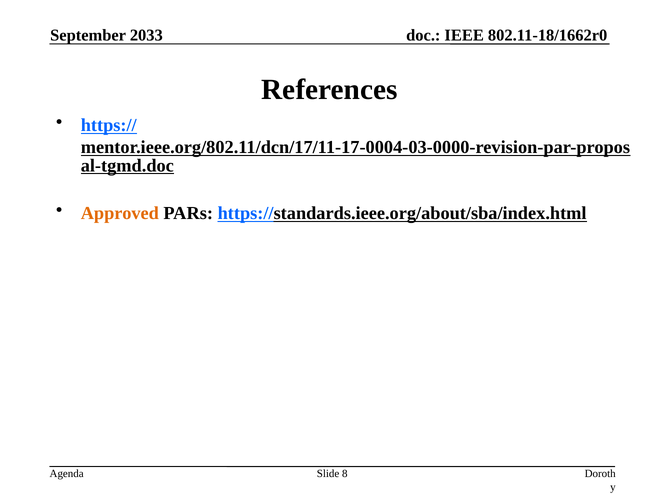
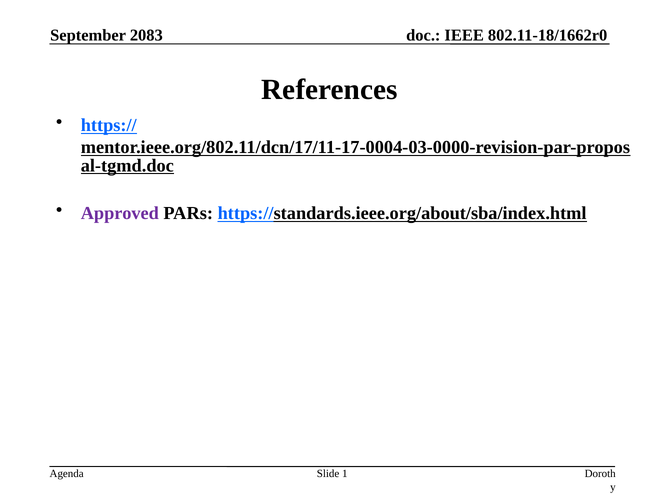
2033: 2033 -> 2083 (146, 35)
Approved colour: orange -> purple (120, 213)
8: 8 -> 1 (345, 474)
